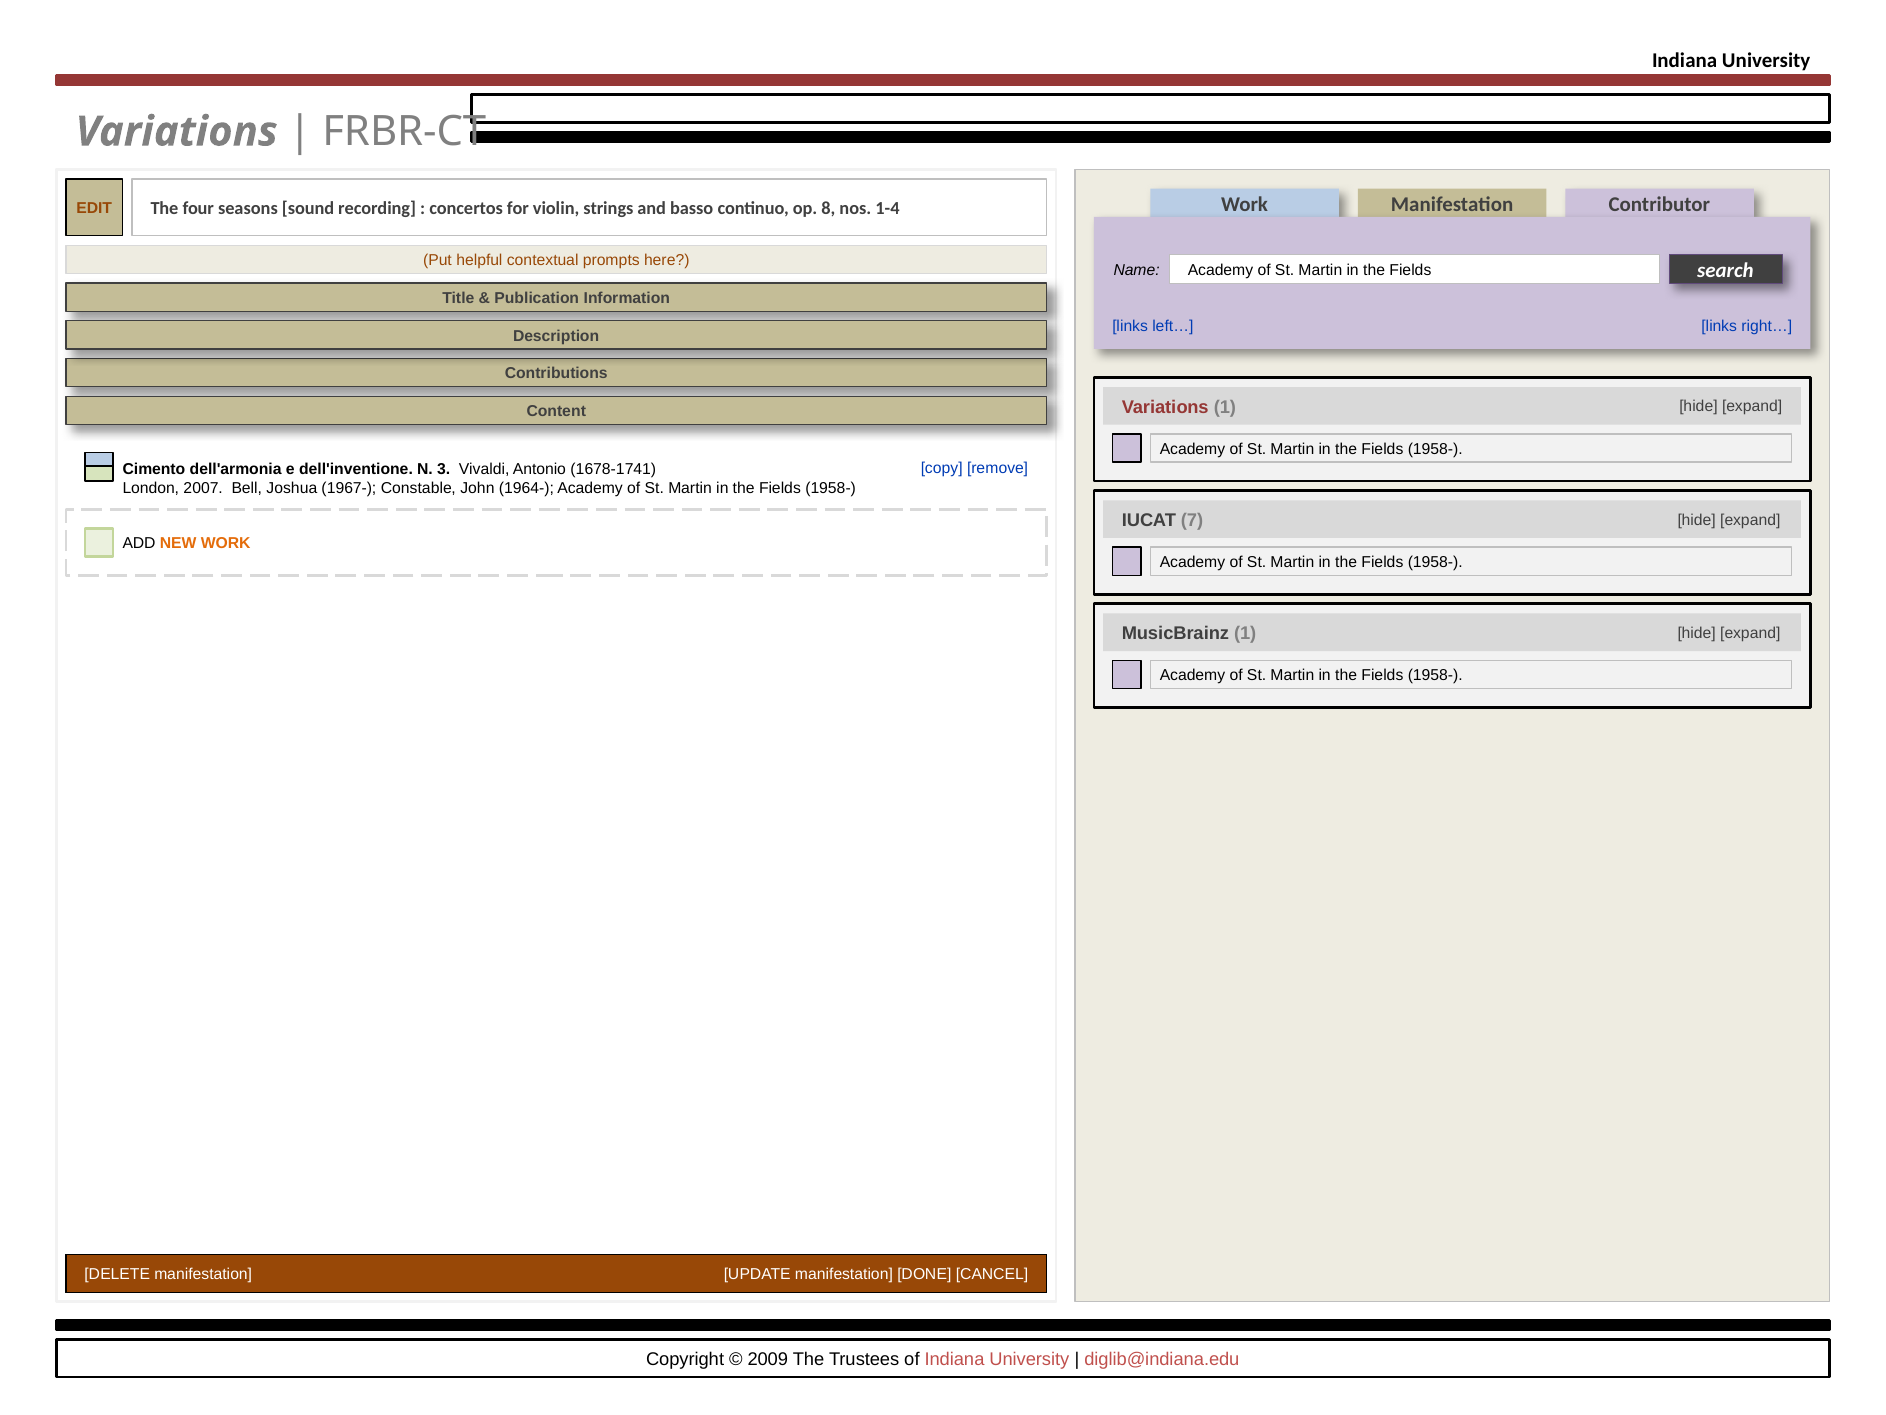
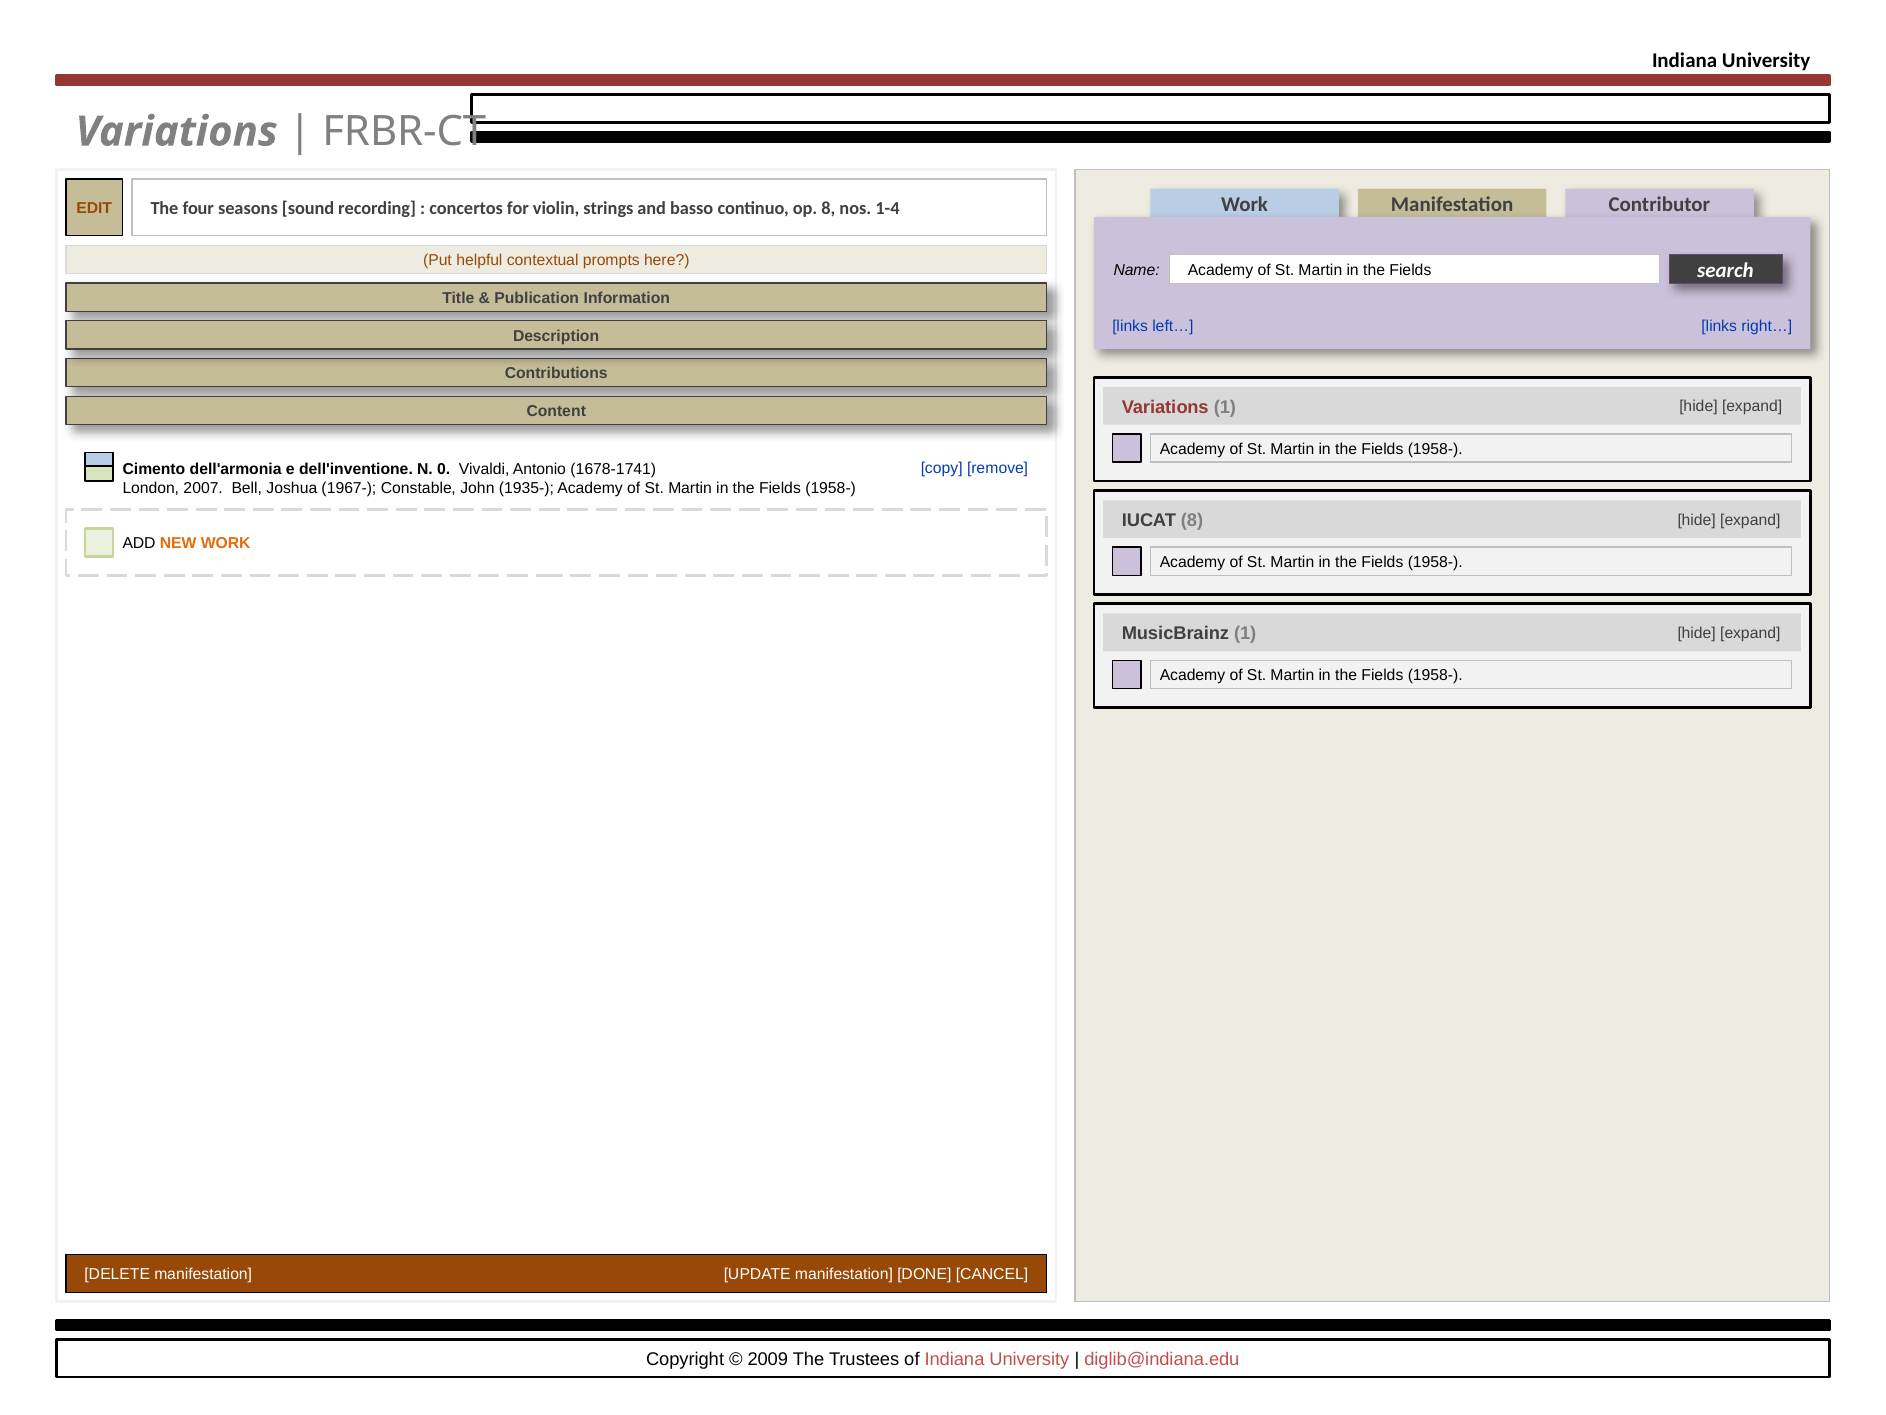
3: 3 -> 0 (444, 469)
1964-: 1964- -> 1935- (526, 488)
IUCAT 7: 7 -> 8 (1192, 520)
